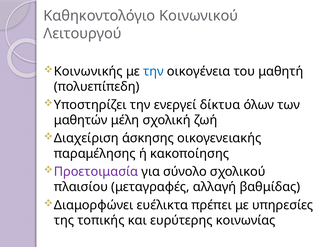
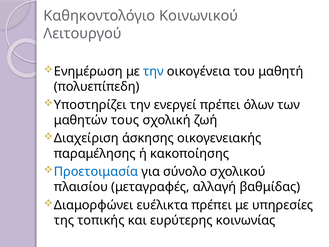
Κοινωνικής: Κοινωνικής -> Ενημέρωση (88, 71)
ενεργεί δίκτυα: δίκτυα -> πρέπει (220, 105)
μέλη: μέλη -> τους (125, 120)
Προετοιμασία colour: purple -> blue (96, 171)
